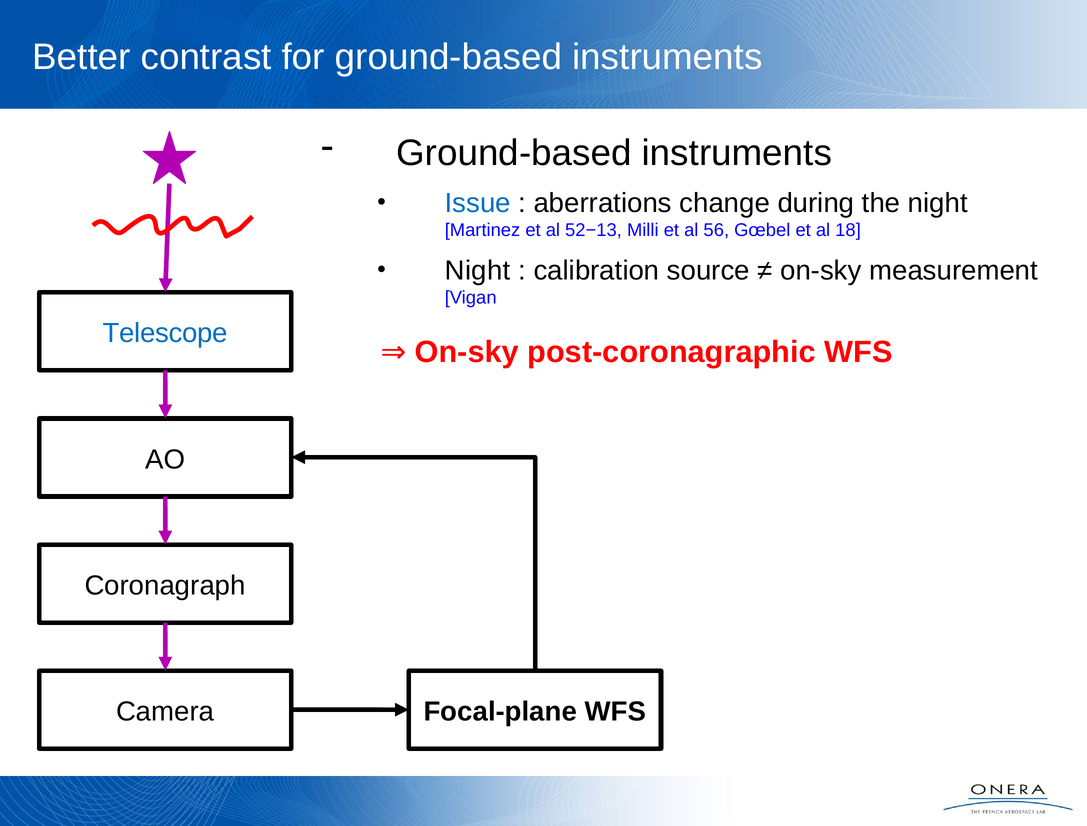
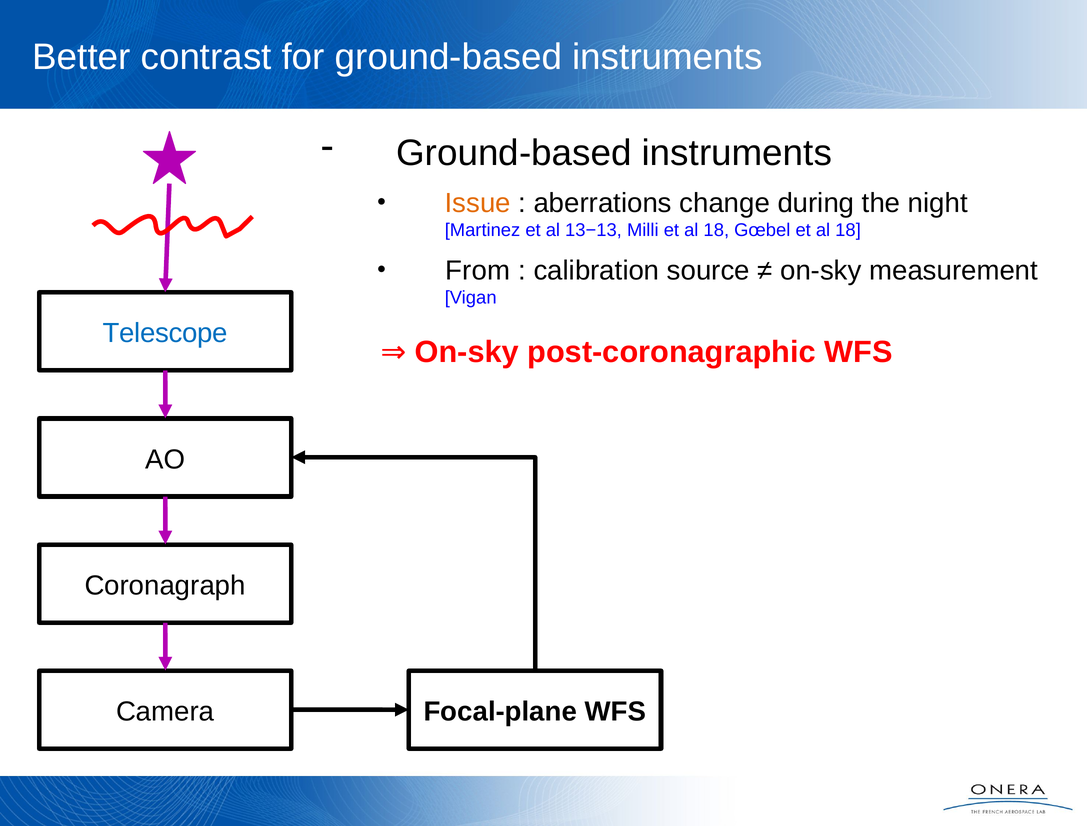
Issue colour: blue -> orange (478, 203)
52−13: 52−13 -> 13−13 (593, 230)
Milli et al 56: 56 -> 18 (716, 230)
Night: Night -> From (478, 271)
